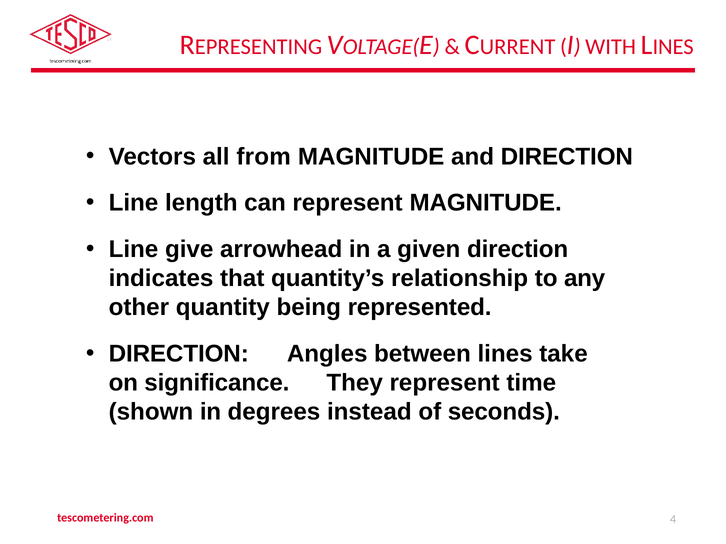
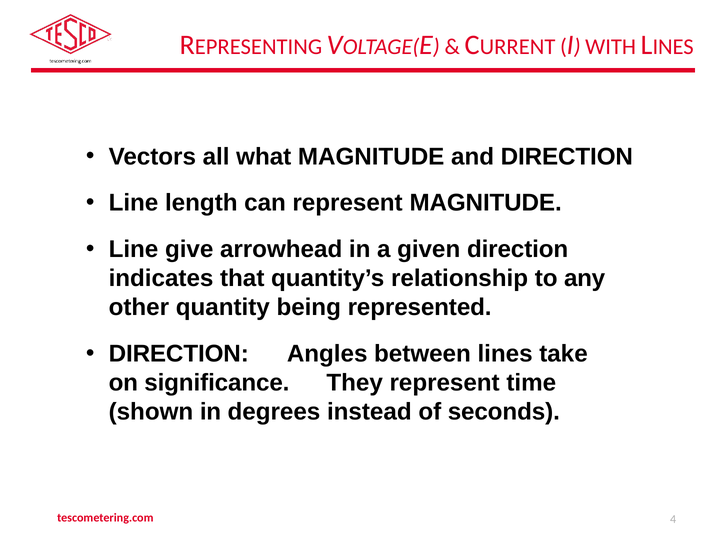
from: from -> what (264, 157)
